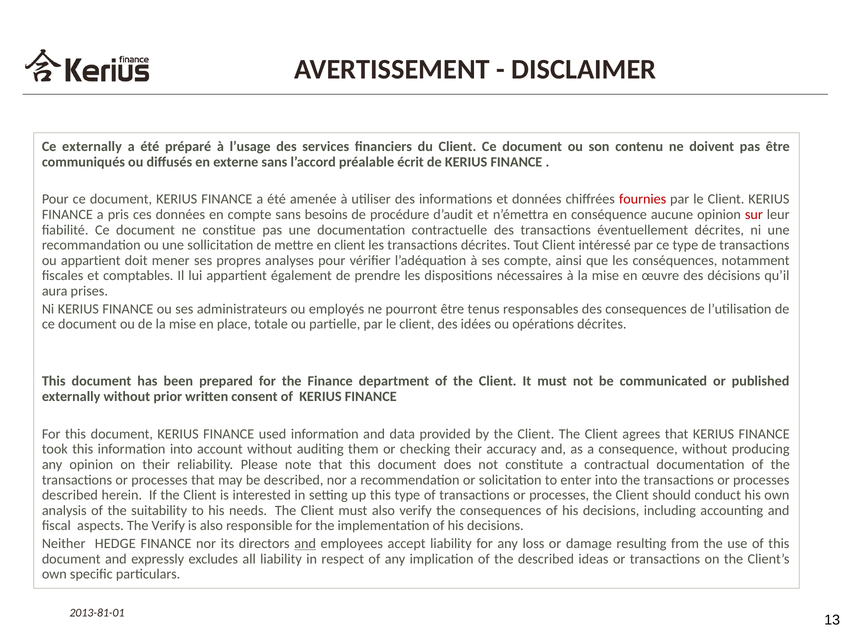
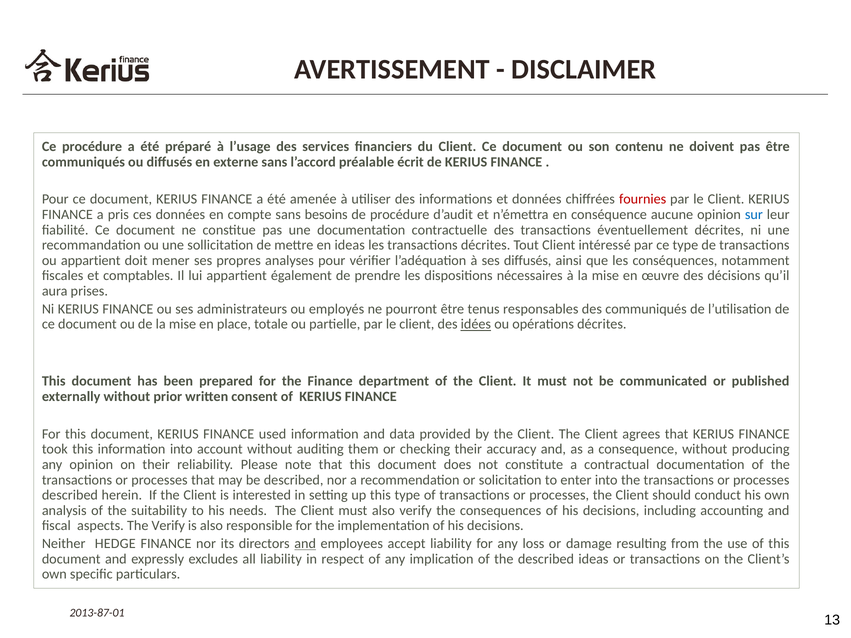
Ce externally: externally -> procédure (92, 147)
sur colour: red -> blue (754, 215)
en client: client -> ideas (350, 245)
ses compte: compte -> diffusés (528, 261)
des consequences: consequences -> communiqués (646, 309)
idées underline: none -> present (476, 324)
2013-81-01: 2013-81-01 -> 2013-87-01 (97, 613)
